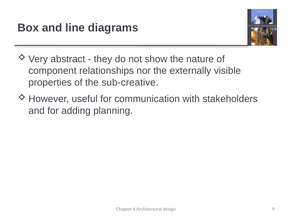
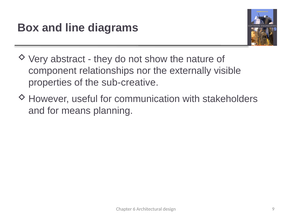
adding: adding -> means (76, 111)
